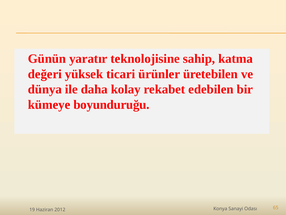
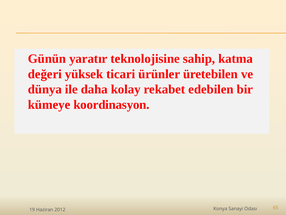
boyunduruğu: boyunduruğu -> koordinasyon (111, 104)
